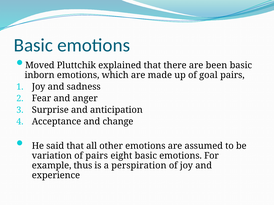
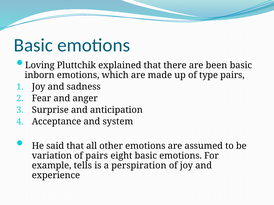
Moved: Moved -> Loving (40, 65)
goal: goal -> type (209, 75)
change: change -> system (118, 122)
thus: thus -> tells (83, 166)
